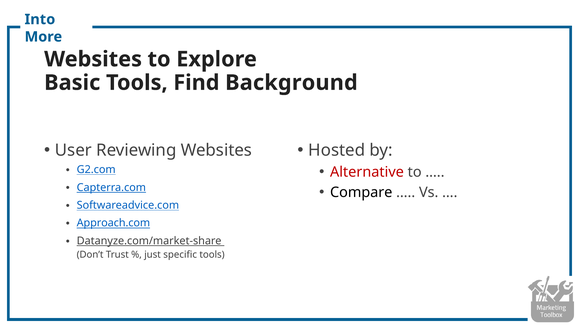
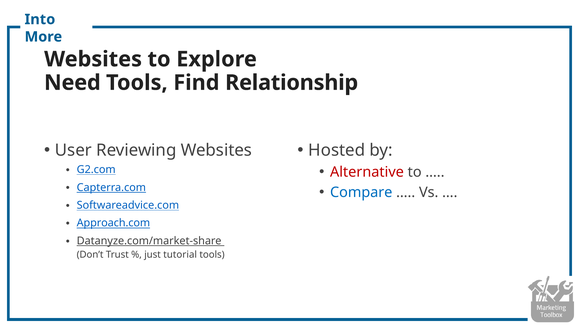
Basic: Basic -> Need (72, 83)
Background: Background -> Relationship (292, 83)
Compare colour: black -> blue (361, 192)
specific: specific -> tutorial (180, 255)
